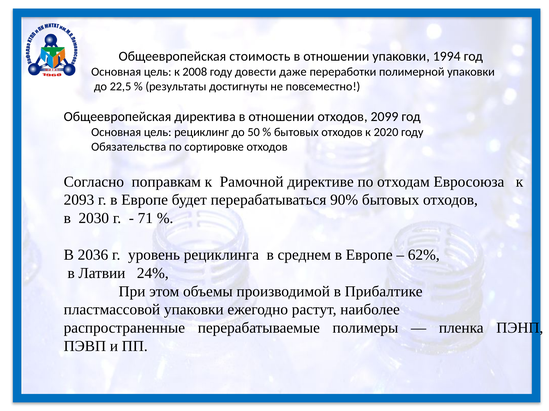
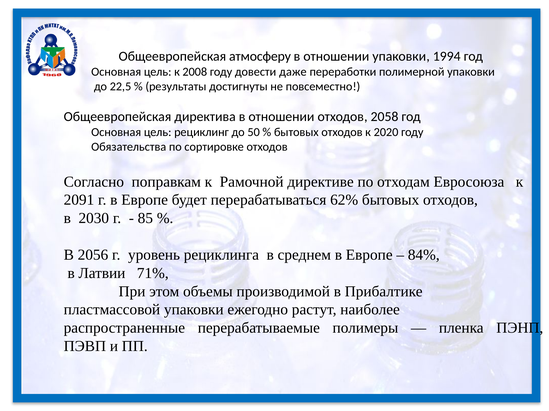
стоимость: стоимость -> атмосферу (260, 57)
2099: 2099 -> 2058 (385, 117)
2093: 2093 -> 2091 (79, 200)
90%: 90% -> 62% (344, 200)
71: 71 -> 85 (145, 219)
2036: 2036 -> 2056 (93, 255)
62%: 62% -> 84% (424, 255)
24%: 24% -> 71% (153, 274)
